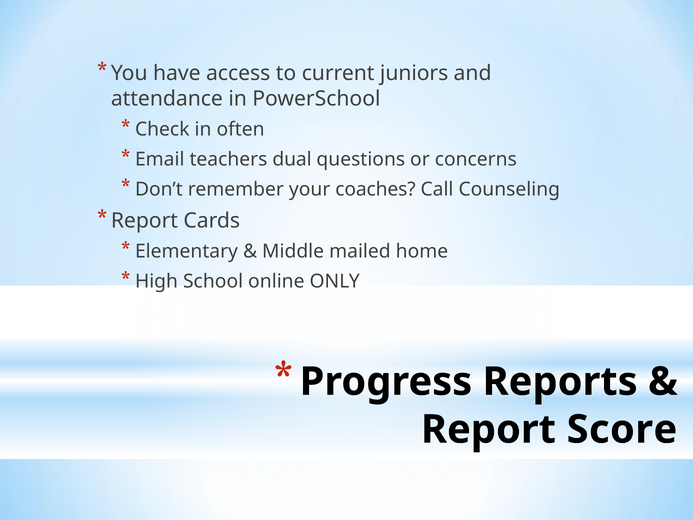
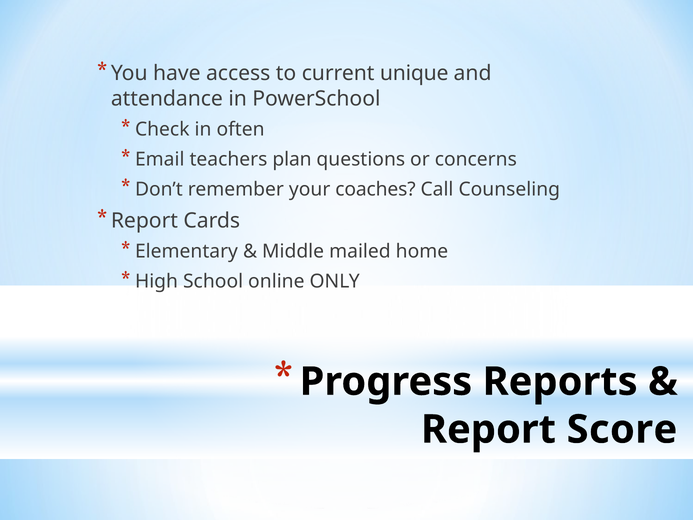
juniors: juniors -> unique (414, 73)
dual: dual -> plan (292, 159)
